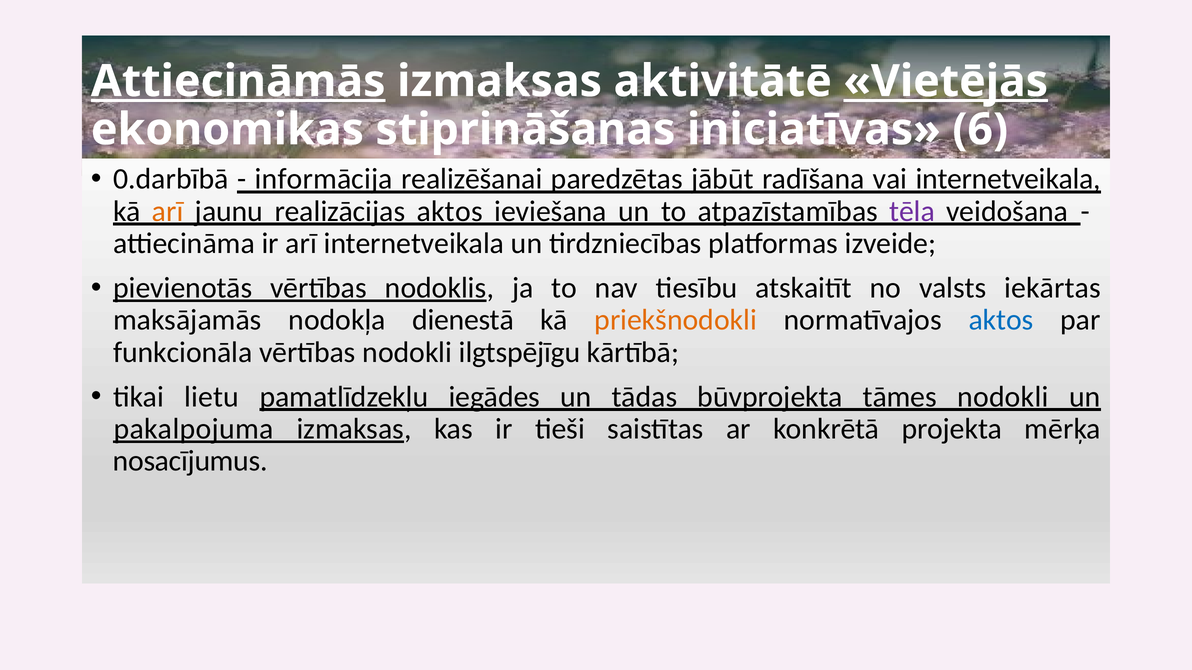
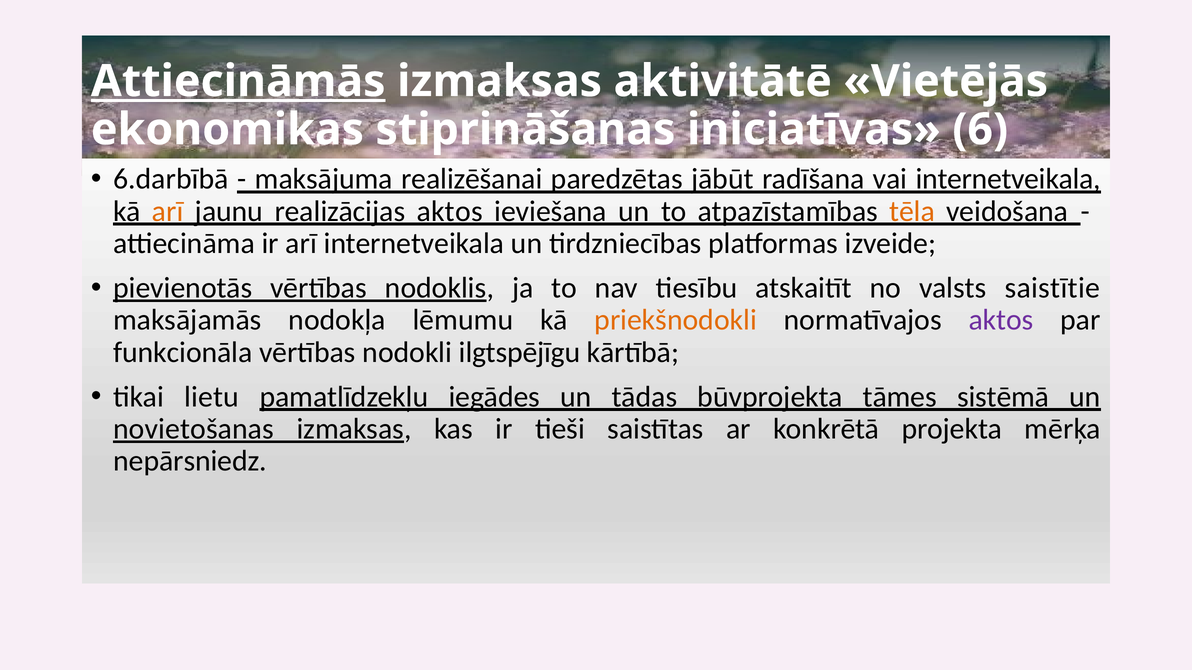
Vietējās underline: present -> none (946, 81)
0.darbībā: 0.darbībā -> 6.darbībā (171, 179)
informācija: informācija -> maksājuma (324, 179)
tēla colour: purple -> orange (912, 211)
iekārtas: iekārtas -> saistītie (1052, 288)
dienestā: dienestā -> lēmumu (463, 320)
aktos colour: blue -> purple (1001, 320)
tāmes nodokli: nodokli -> sistēmā (1003, 397)
pakalpojuma: pakalpojuma -> novietošanas (194, 429)
nosacījumus: nosacījumus -> nepārsniedz (190, 461)
